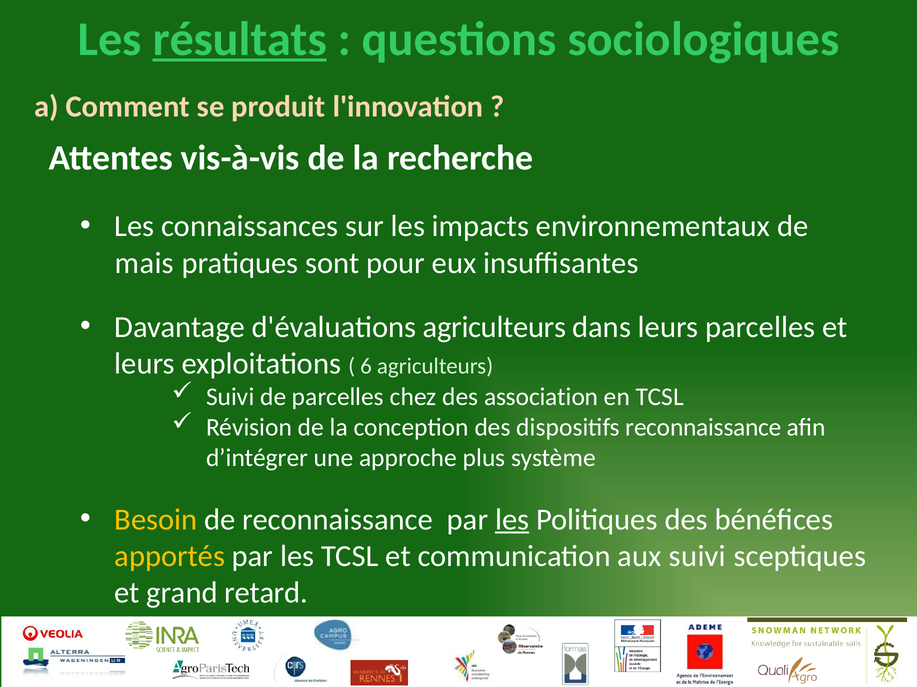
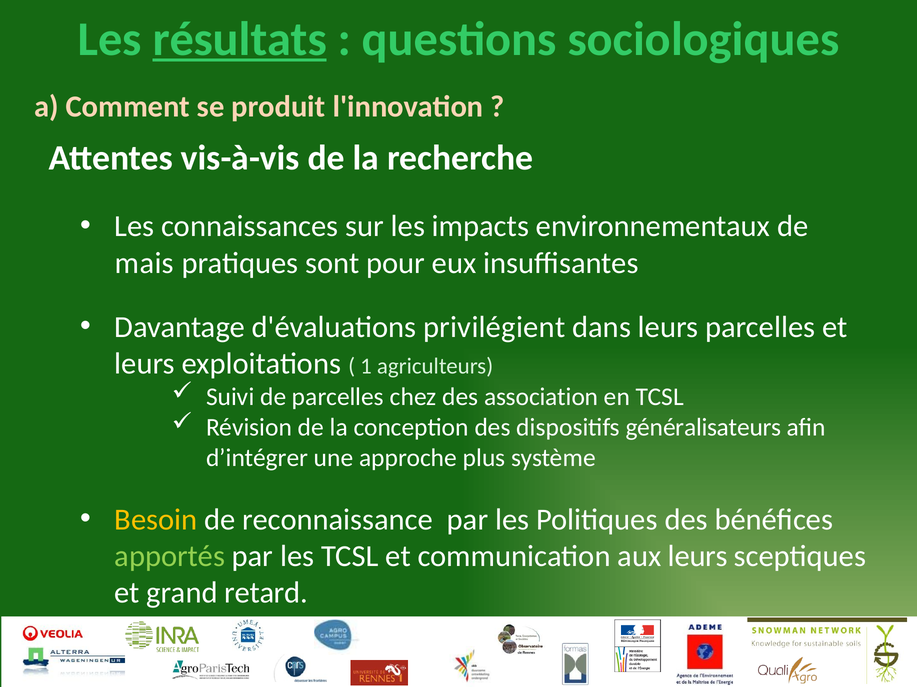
d'évaluations agriculteurs: agriculteurs -> privilégient (494, 327)
6: 6 -> 1 (366, 367)
dispositifs reconnaissance: reconnaissance -> généralisateurs (704, 428)
les underline: present -> none (512, 520)
apportés colour: yellow -> light green (170, 557)
aux suivi: suivi -> leurs (698, 557)
